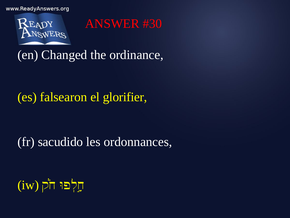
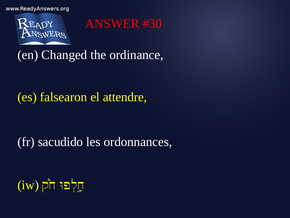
glorifier: glorifier -> attendre (125, 97)
